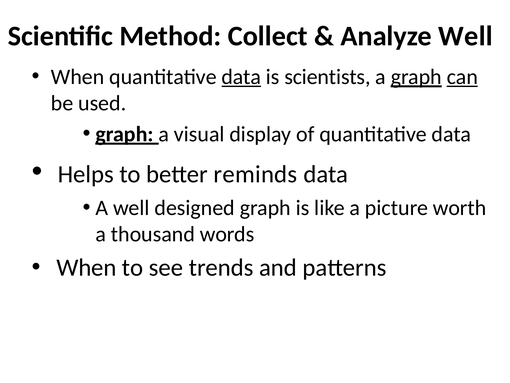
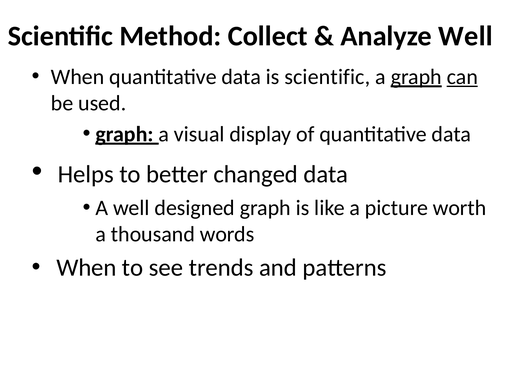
data underline: present -> none (241, 77)
is scientists: scientists -> scientific (327, 77)
reminds: reminds -> changed (256, 174)
